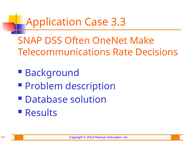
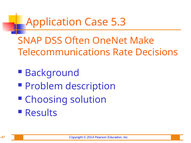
3.3: 3.3 -> 5.3 (118, 22)
Database: Database -> Choosing (46, 100)
